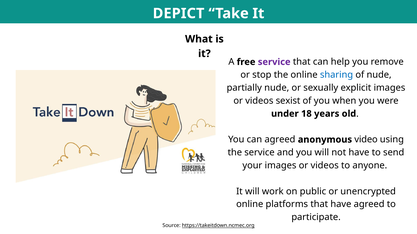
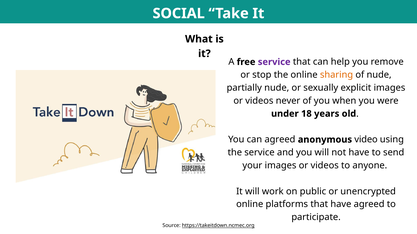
DEPICT: DEPICT -> SOCIAL (179, 13)
sharing colour: blue -> orange (337, 75)
sexist: sexist -> never (288, 101)
